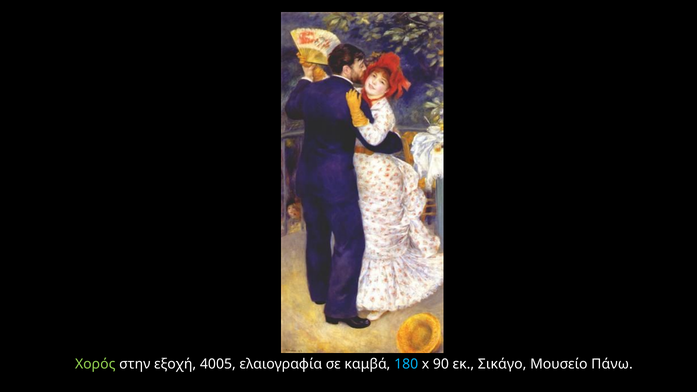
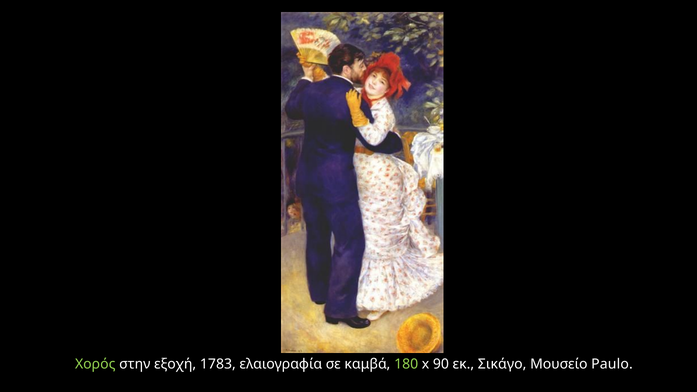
4005: 4005 -> 1783 (218, 364)
180 colour: light blue -> light green (406, 364)
Πάνω: Πάνω -> Paulo (612, 364)
